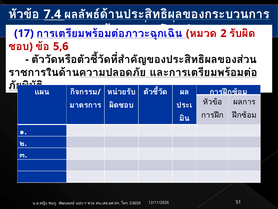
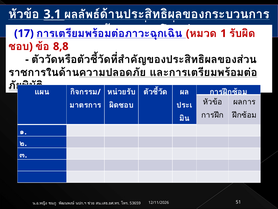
7.4: 7.4 -> 3.1 (52, 14)
2: 2 -> 1 (223, 33)
5,6: 5,6 -> 8,8 (61, 46)
